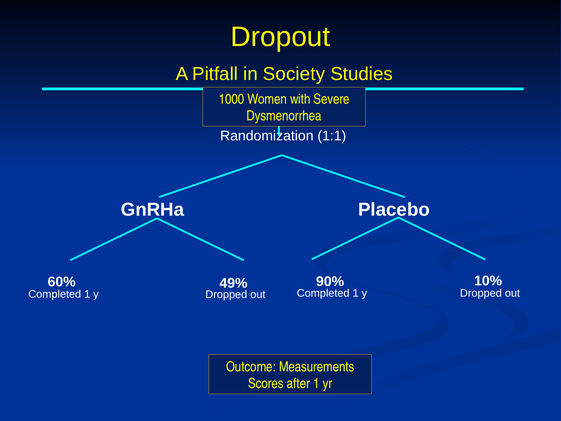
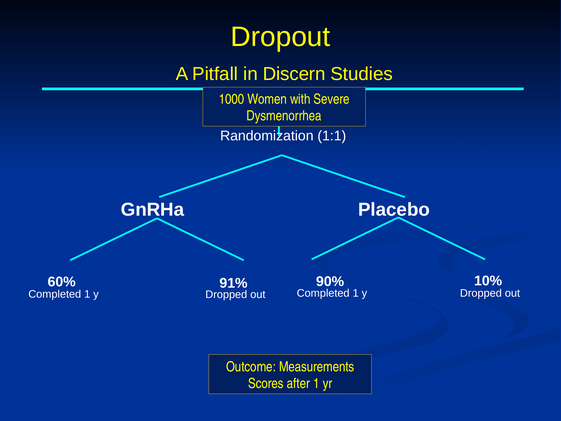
Society: Society -> Discern (294, 74)
49%: 49% -> 91% (234, 283)
